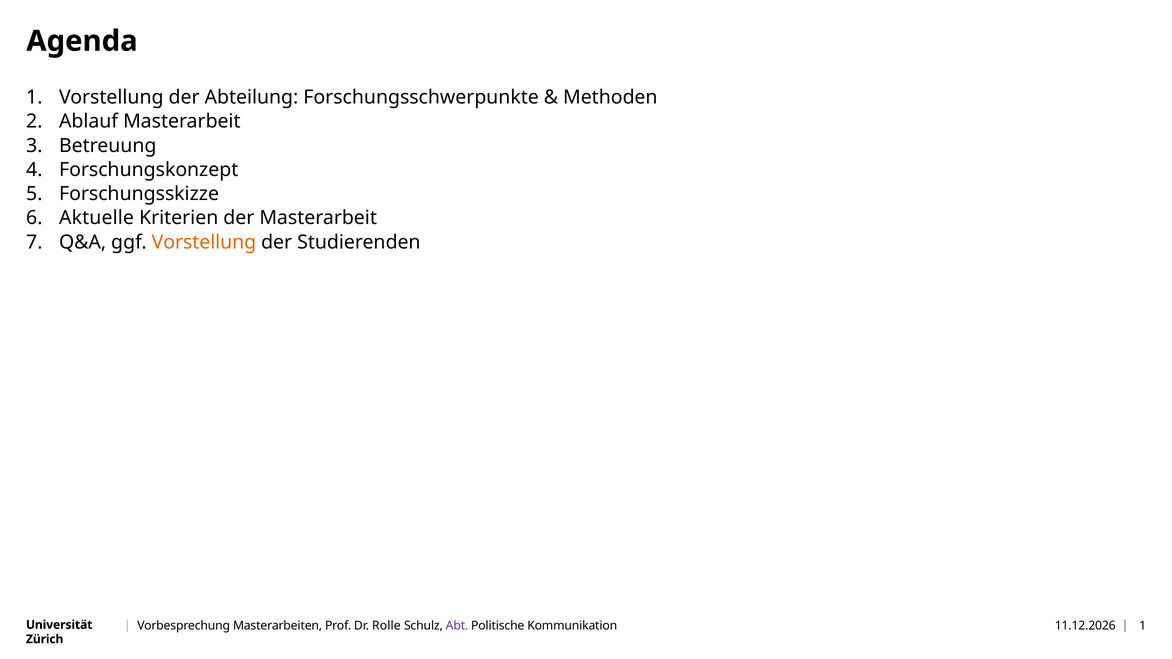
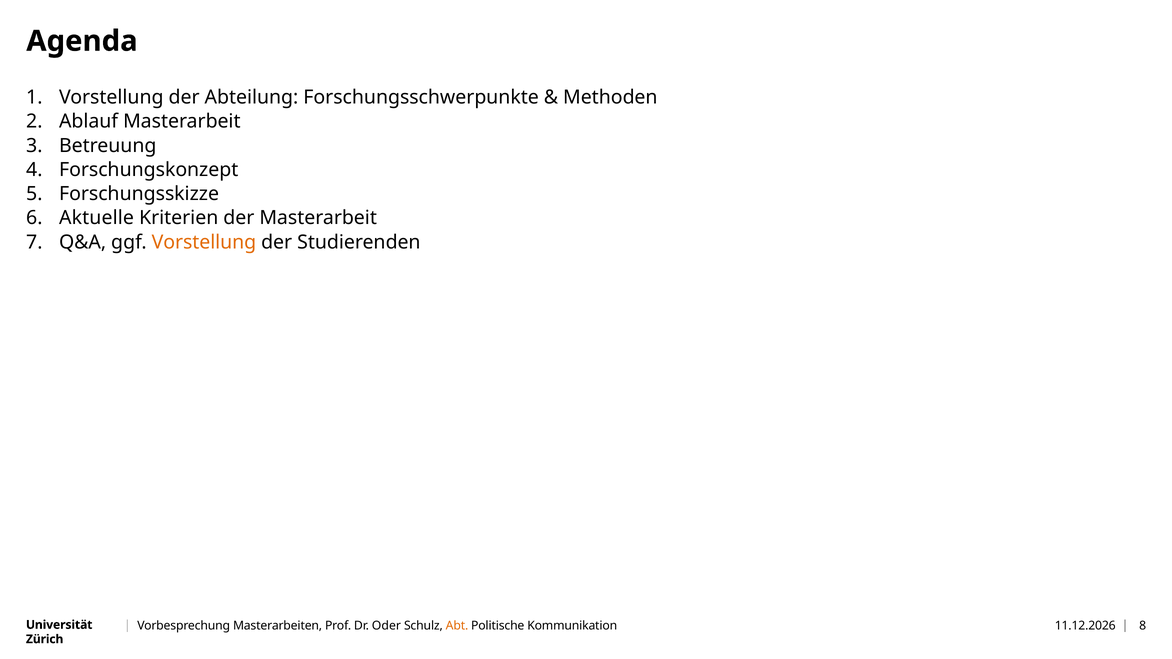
Rolle: Rolle -> Oder (386, 626)
Abt colour: purple -> orange (457, 626)
Kommunikation 1: 1 -> 8 (1143, 626)
